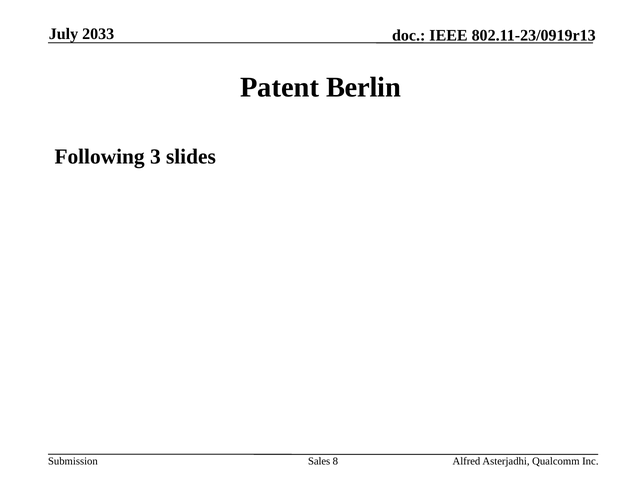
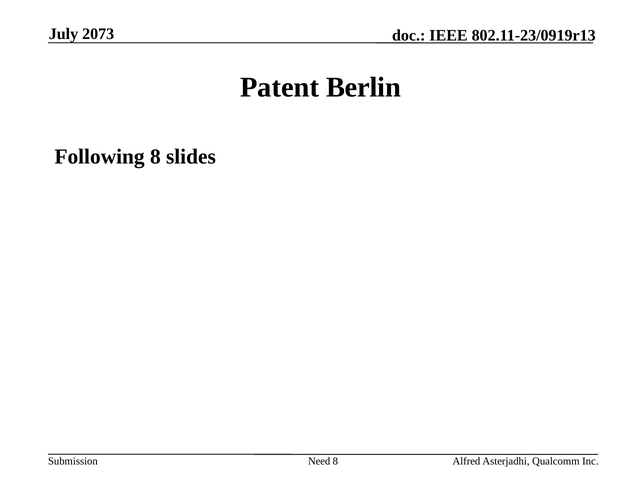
2033: 2033 -> 2073 (98, 34)
Following 3: 3 -> 8 (155, 156)
Sales: Sales -> Need (319, 461)
